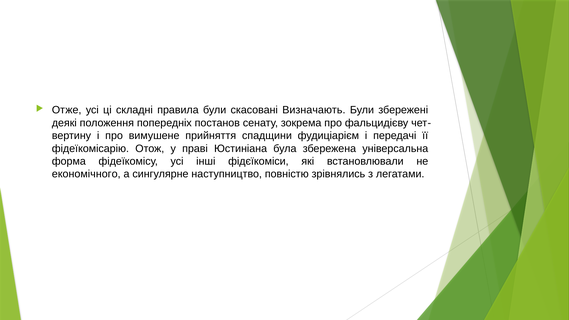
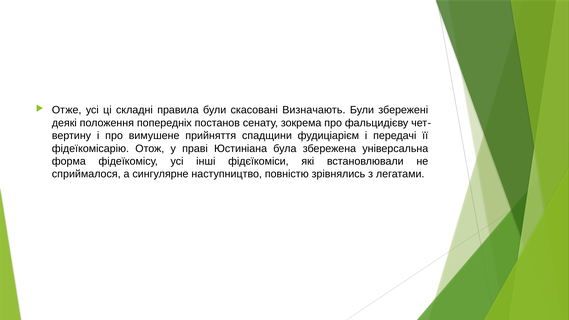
економічного: економічного -> сприймалося (86, 174)
